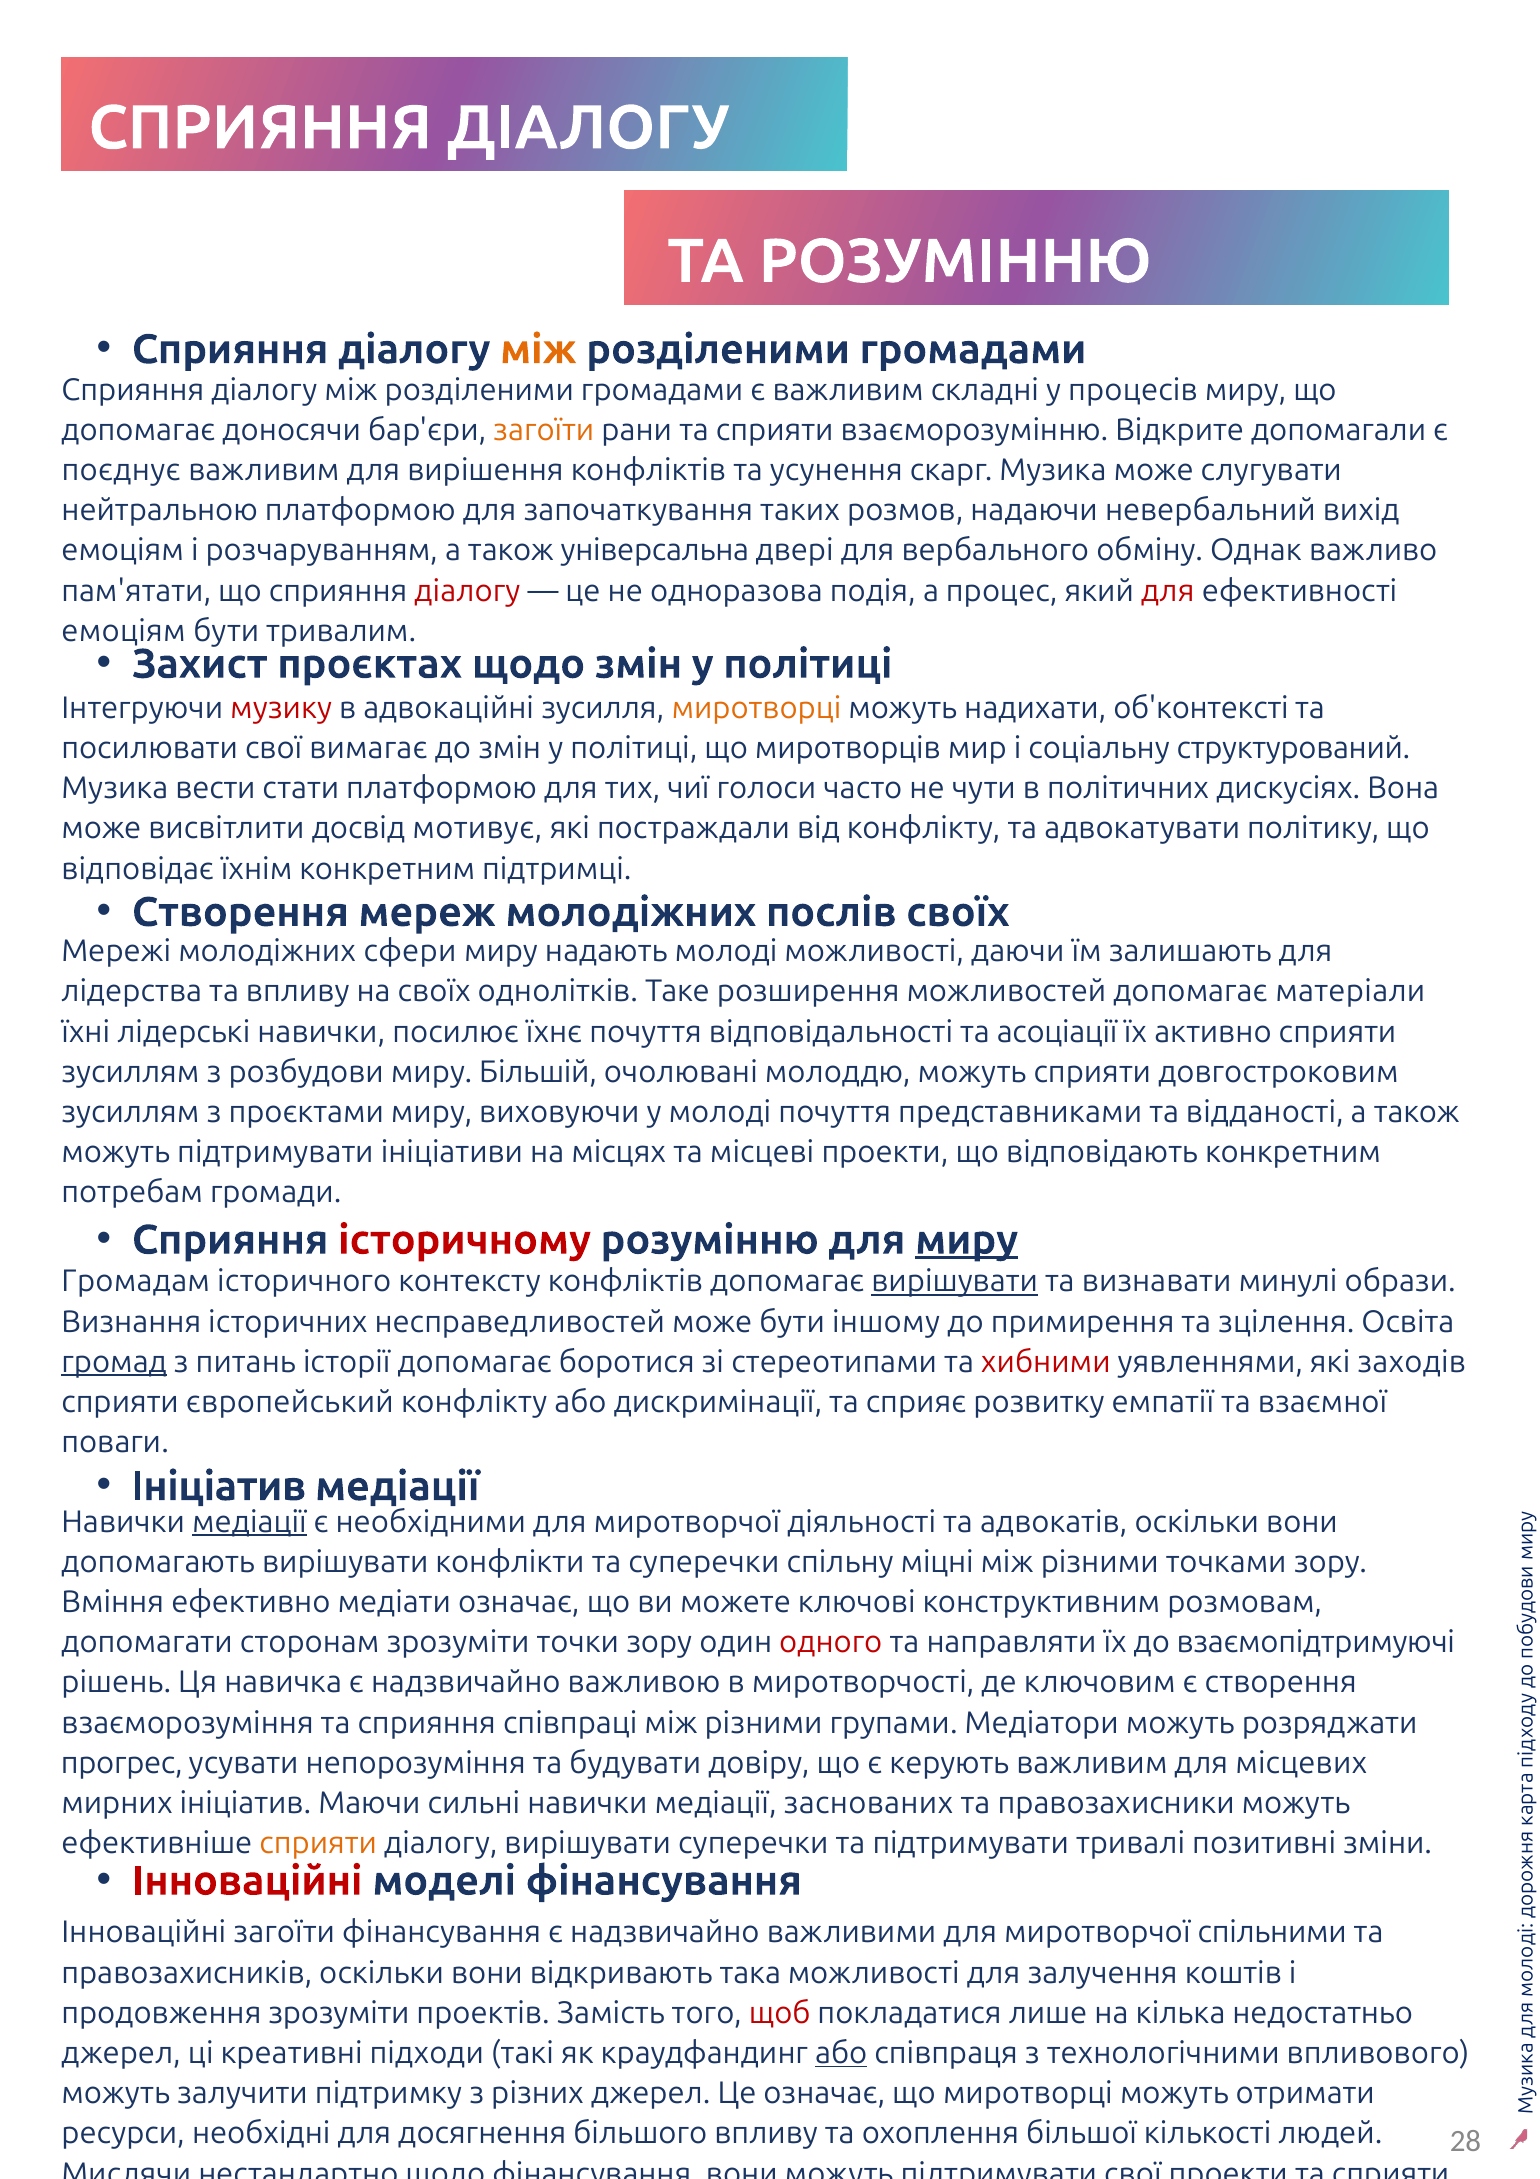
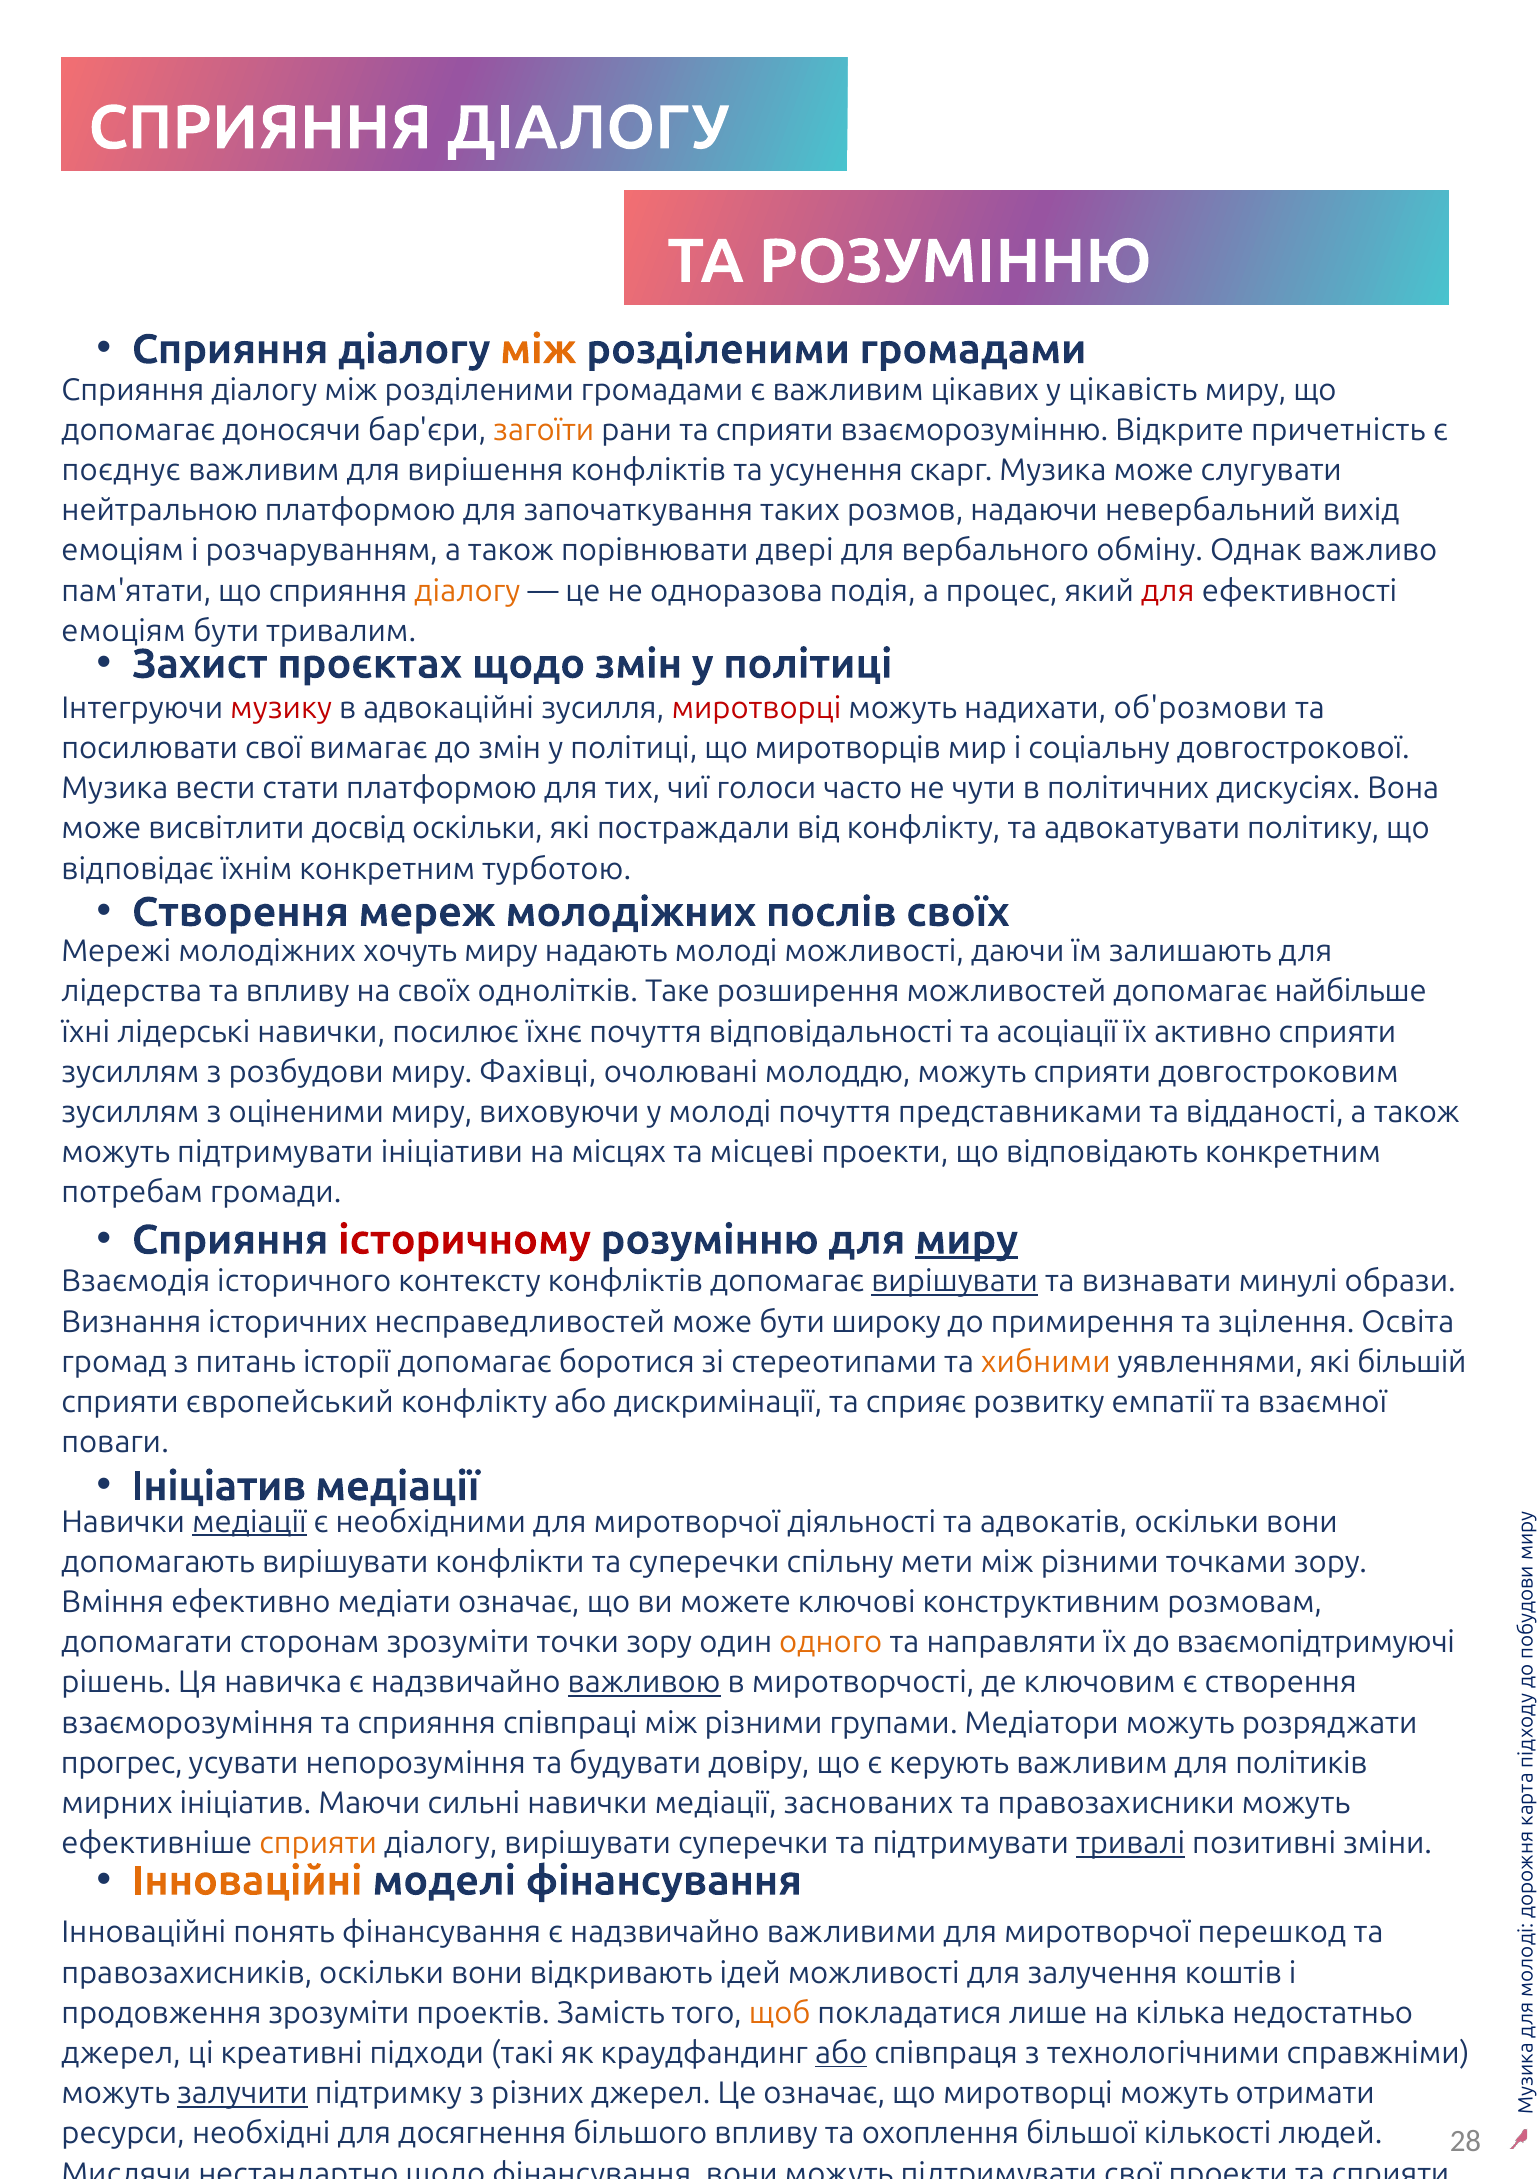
складні: складні -> цікавих (985, 390)
процесів: процесів -> цікавість (1133, 390)
допомагали: допомагали -> причетність (1338, 430)
універсальна: універсальна -> порівнювати (655, 551)
діалогу colour: red -> orange (467, 591)
миротворці colour: orange -> red (756, 708)
об'контексті: об'контексті -> об'розмови (1201, 708)
структурований: структурований -> довгострокової (1293, 748)
досвід мотивує: мотивує -> оскільки (478, 829)
підтримці: підтримці -> турботою (557, 869)
сфери: сфери -> хочуть (410, 952)
матеріали: матеріали -> найбільше (1351, 992)
Більшій: Більшій -> Фахівці (538, 1072)
проєктами: проєктами -> оціненими (306, 1113)
Громадам: Громадам -> Взаємодія (136, 1282)
іншому: іншому -> широку (886, 1322)
громад underline: present -> none (114, 1362)
хибними colour: red -> orange (1046, 1362)
заходів: заходів -> більшій (1412, 1362)
міцні: міцні -> мети (937, 1562)
одного colour: red -> orange (831, 1643)
важливою underline: none -> present (644, 1683)
для місцевих: місцевих -> політиків (1301, 1763)
тривалі underline: none -> present (1131, 1844)
Інноваційні colour: red -> orange (247, 1881)
Інноваційні загоїти: загоїти -> понять (284, 1933)
спільними: спільними -> перешкод (1272, 1933)
така: така -> ідей (750, 1973)
щоб colour: red -> orange (780, 2013)
впливового: впливового -> справжніми (1378, 2054)
залучити underline: none -> present (242, 2094)
